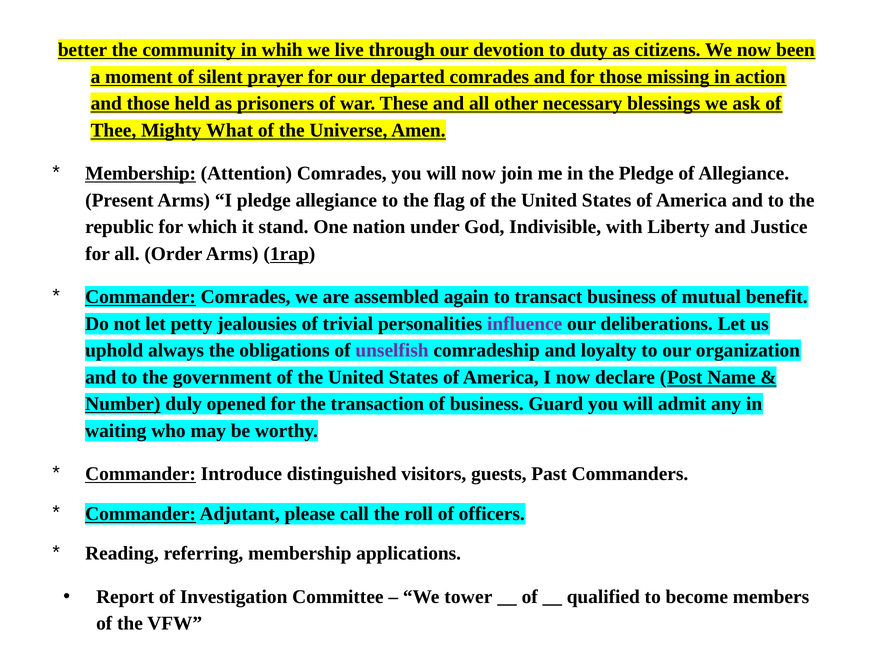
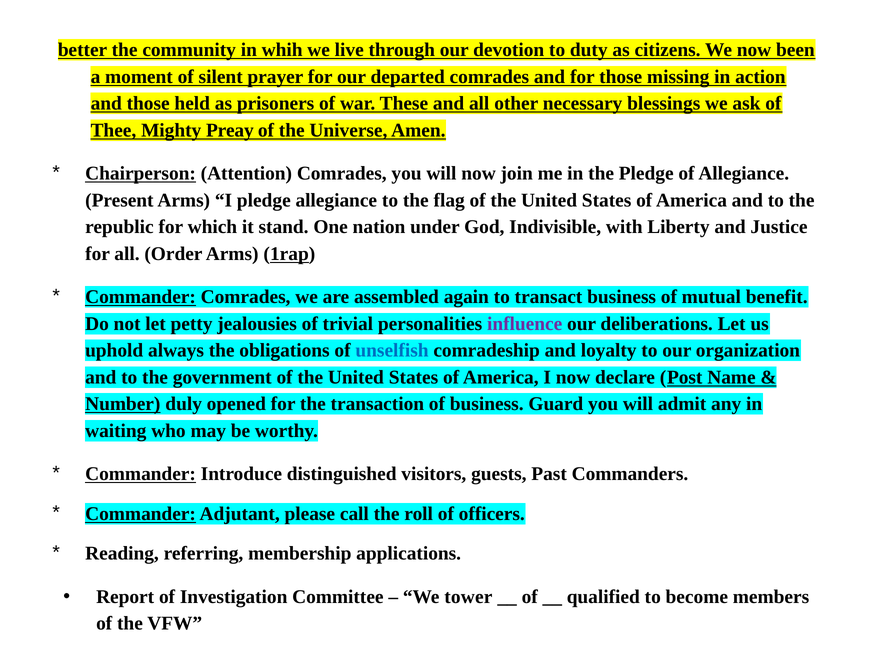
What: What -> Preay (230, 130)
Membership: Membership -> Chairperson (141, 174)
unselfish colour: purple -> blue (392, 351)
